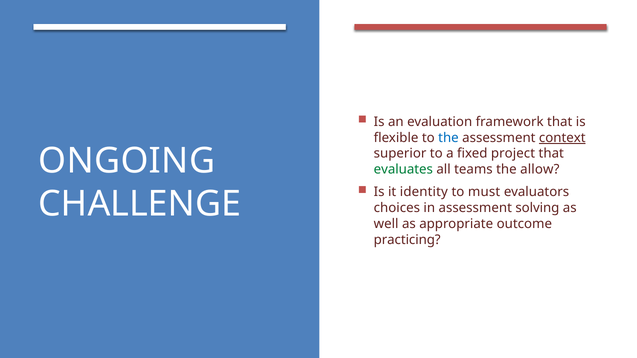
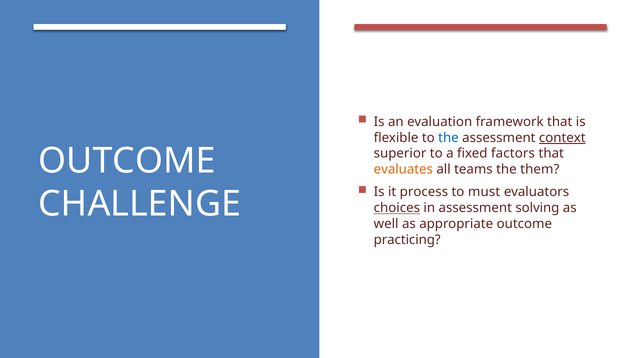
project: project -> factors (513, 154)
ONGOING: ONGOING -> OUTCOME (127, 161)
evaluates colour: green -> orange (403, 170)
allow: allow -> them (540, 170)
identity: identity -> process (424, 192)
choices underline: none -> present (397, 208)
